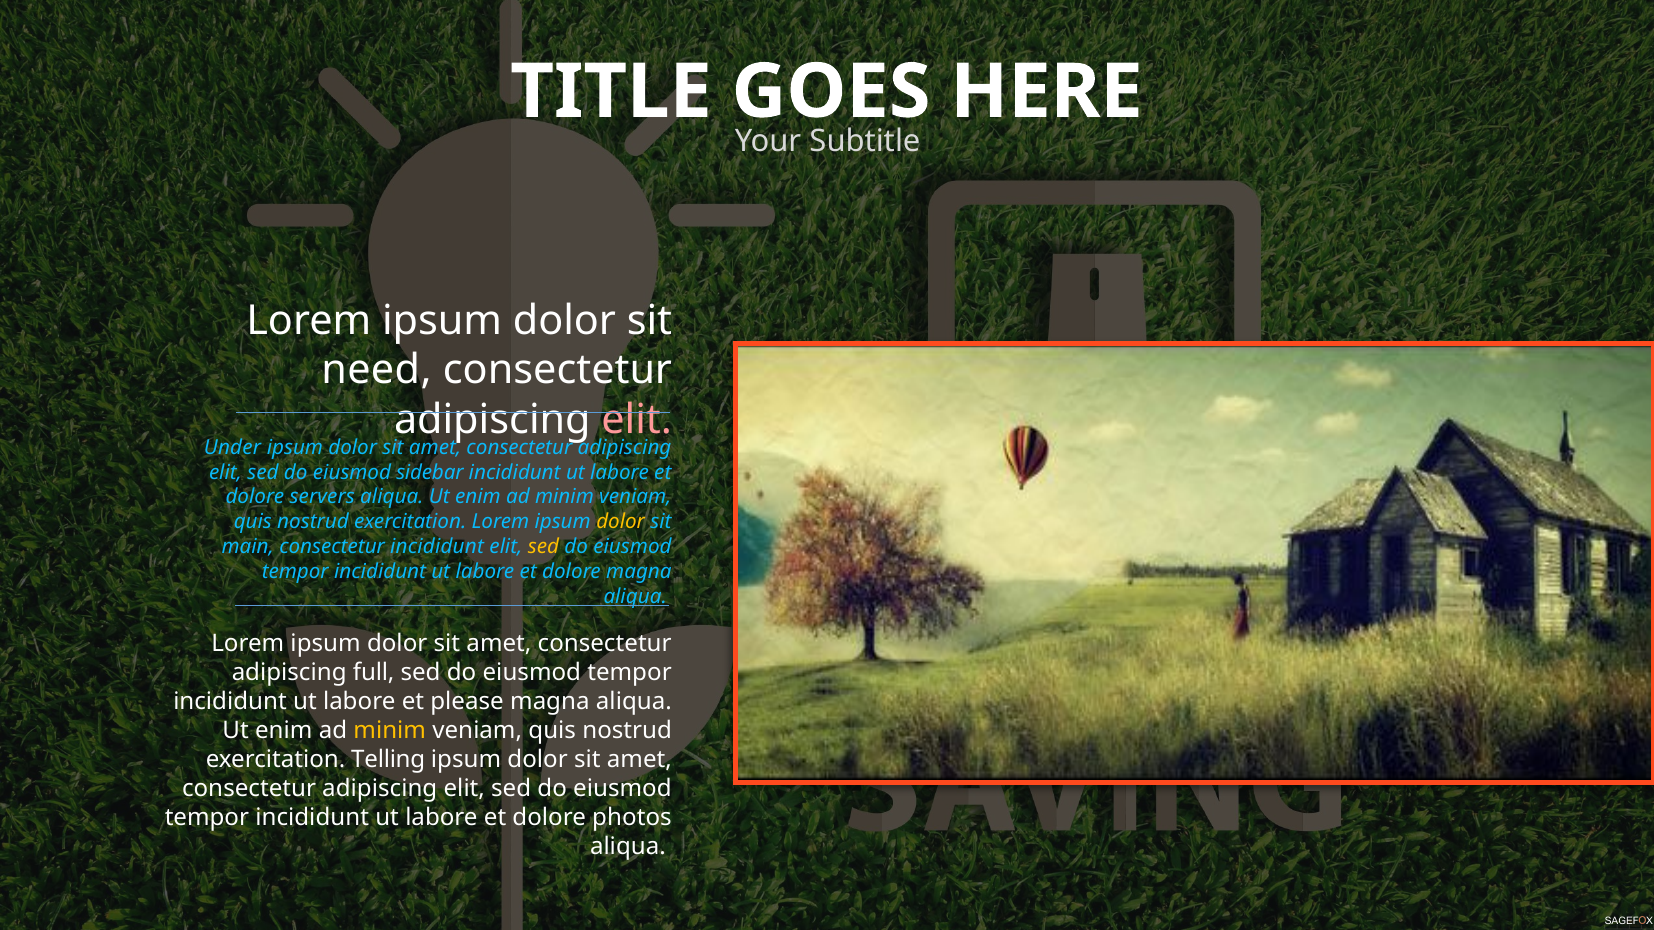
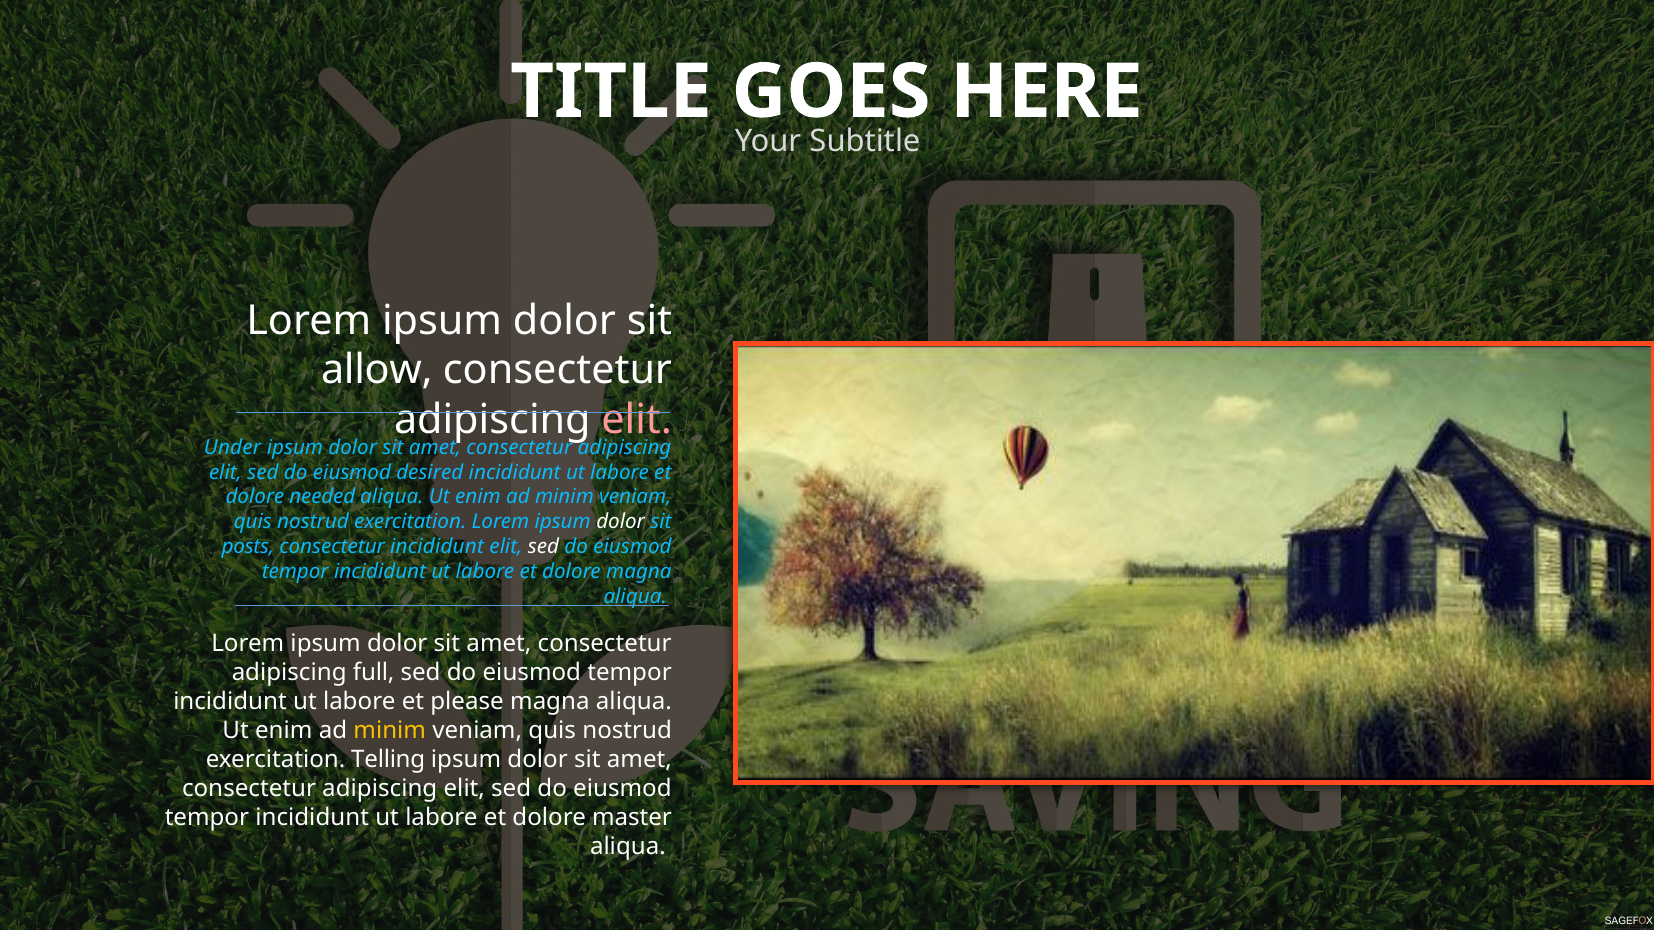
need: need -> allow (377, 370)
sidebar: sidebar -> desired (430, 472)
servers: servers -> needed (322, 497)
dolor colour: yellow -> white (621, 522)
main: main -> posts (248, 547)
sed colour: yellow -> white (543, 547)
photos: photos -> master (632, 818)
